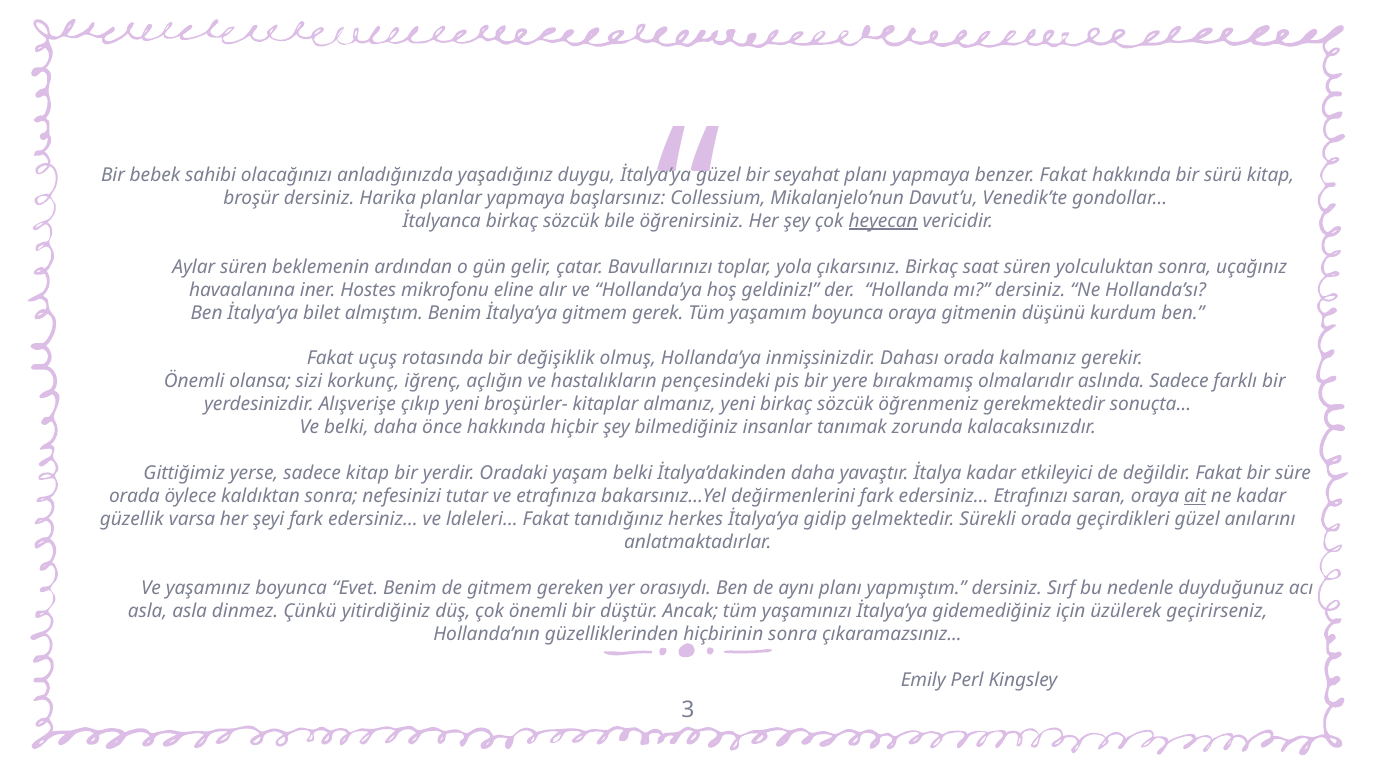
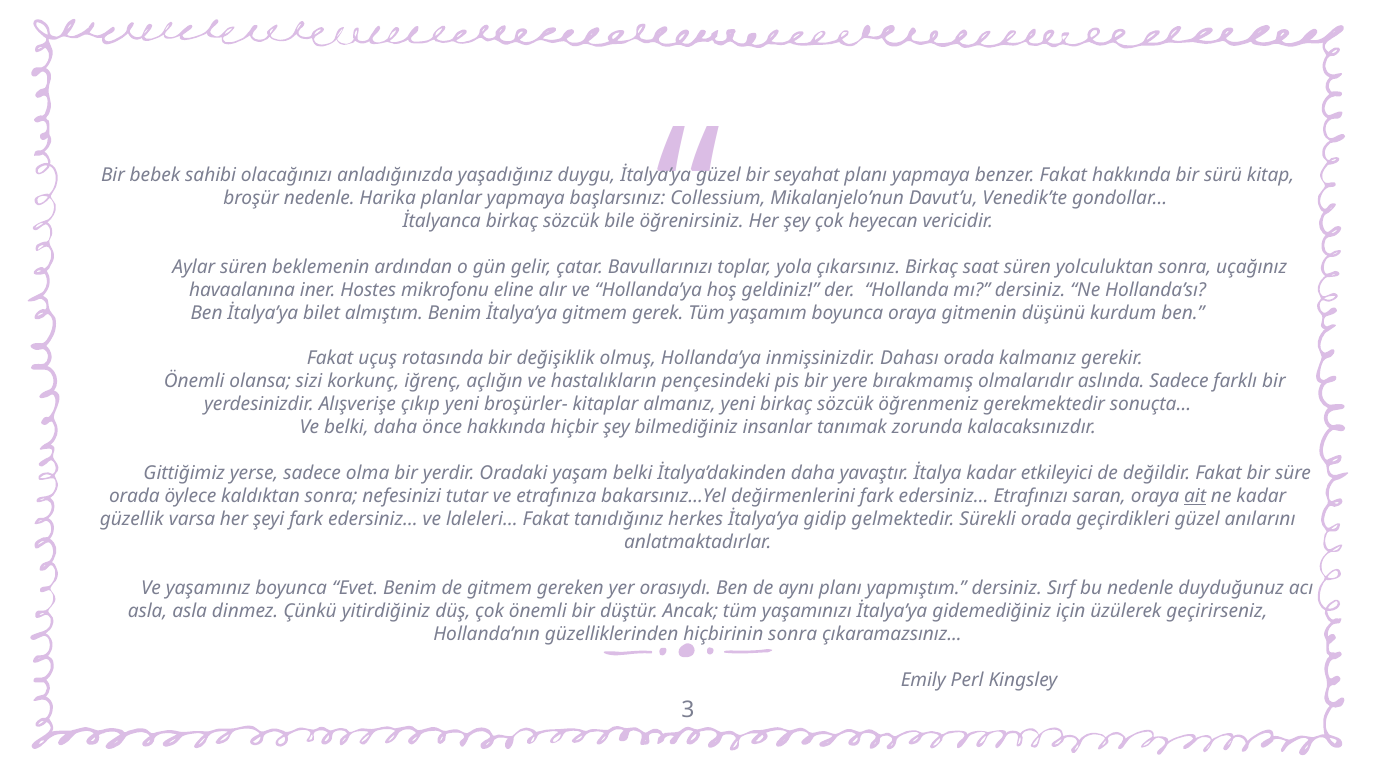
broşür dersiniz: dersiniz -> nedenle (319, 198)
heyecan underline: present -> none (883, 221)
sadece kitap: kitap -> olma (368, 474)
